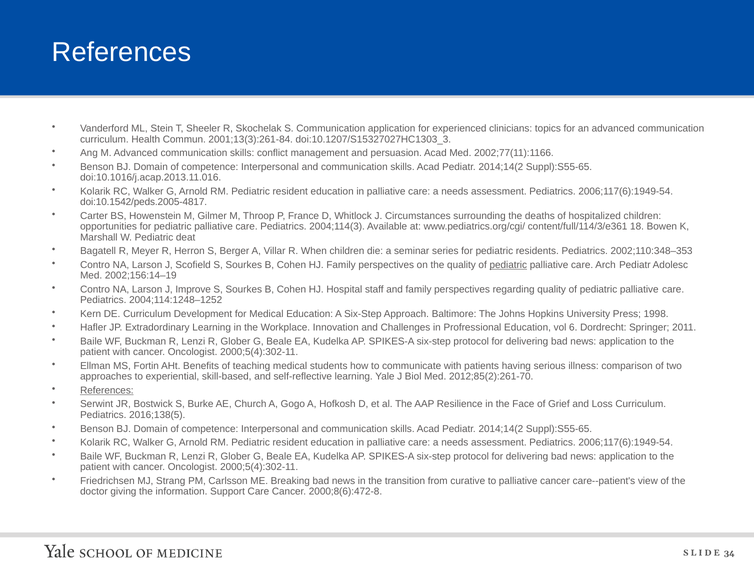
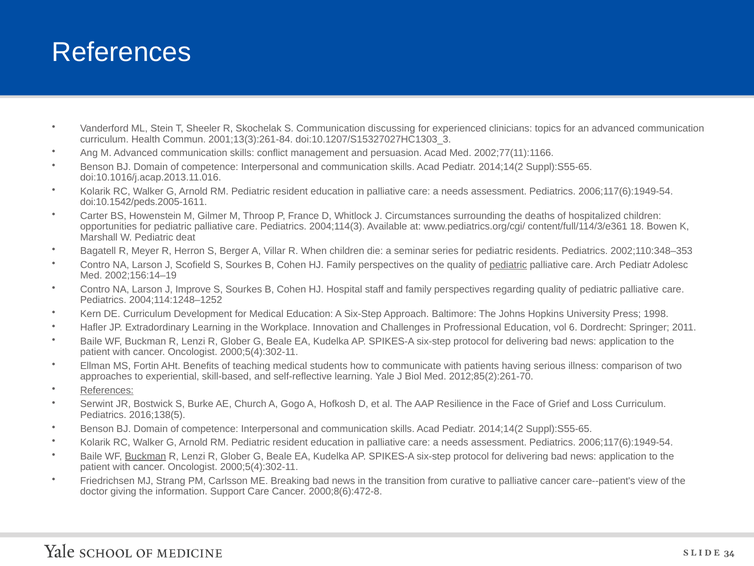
Communication application: application -> discussing (392, 128)
doi:10.1542/peds.2005-4817: doi:10.1542/peds.2005-4817 -> doi:10.1542/peds.2005-1611 (144, 202)
Buckman underline: none -> present (145, 456)
